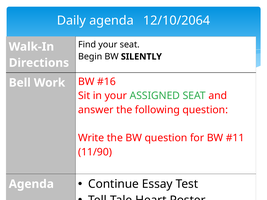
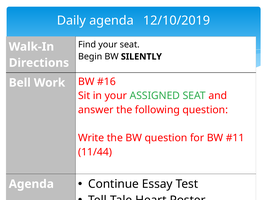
12/10/2064: 12/10/2064 -> 12/10/2019 (177, 21)
11/90: 11/90 -> 11/44 (95, 152)
